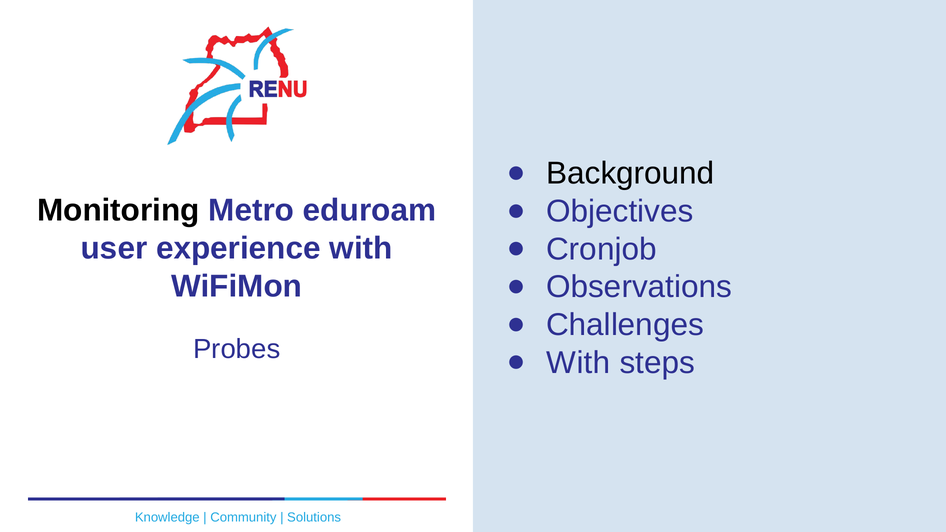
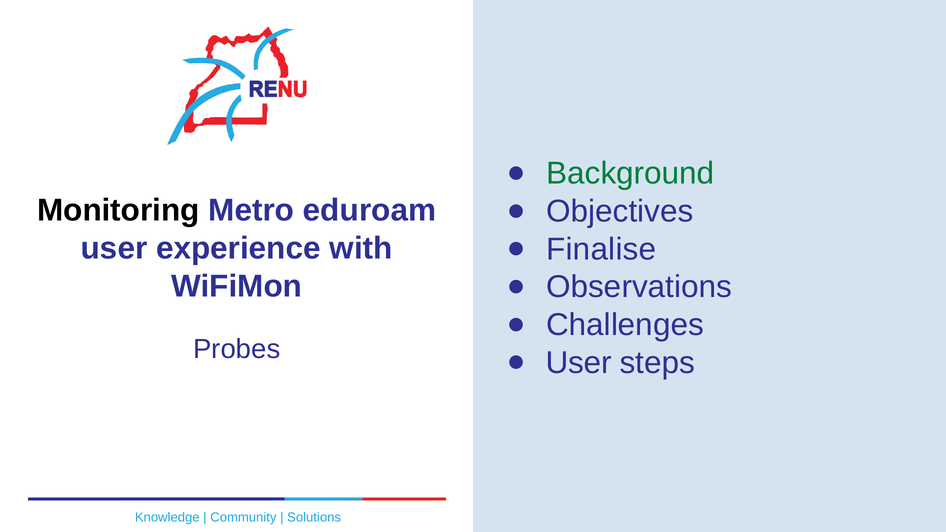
Background colour: black -> green (630, 174)
Cronjob: Cronjob -> Finalise (601, 249)
With: With -> User (579, 363)
